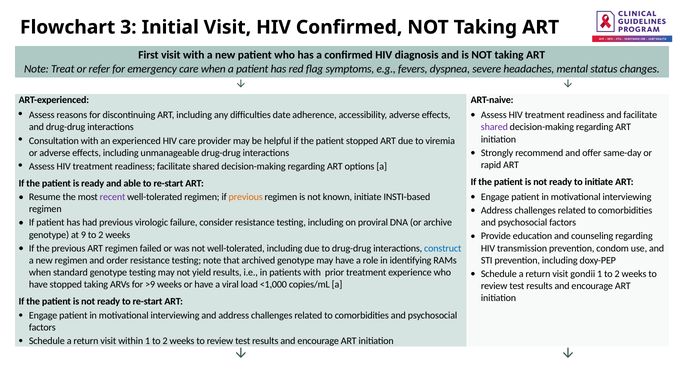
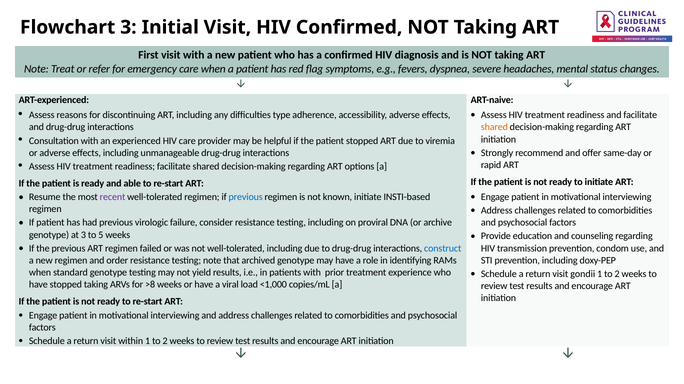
date: date -> type (282, 115)
shared colour: purple -> orange (494, 127)
previous colour: orange -> blue (246, 197)
at 9: 9 -> 3 (83, 235)
2: 2 -> 5 (101, 235)
>9: >9 -> >8 (150, 285)
